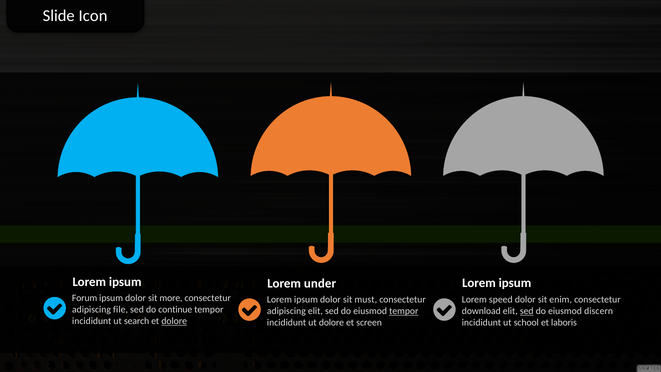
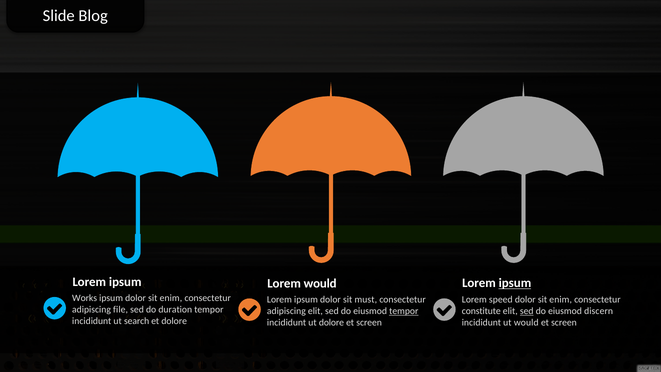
Icon: Icon -> Blog (93, 16)
ipsum underline: none -> present (515, 283)
Lorem under: under -> would (320, 283)
Forum: Forum -> Works (85, 298)
ipsum dolor sit more: more -> enim (171, 298)
continue: continue -> duration (175, 309)
download: download -> constitute (481, 311)
dolore underline: present -> none (174, 321)
ut school: school -> would (526, 322)
laboris: laboris -> screen (564, 322)
